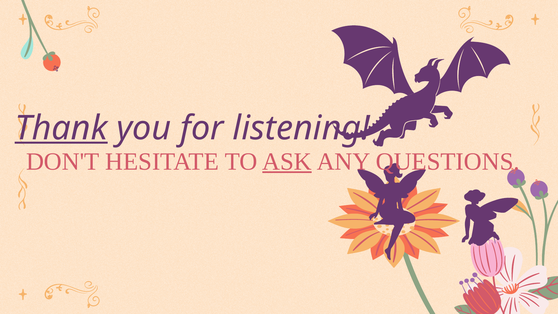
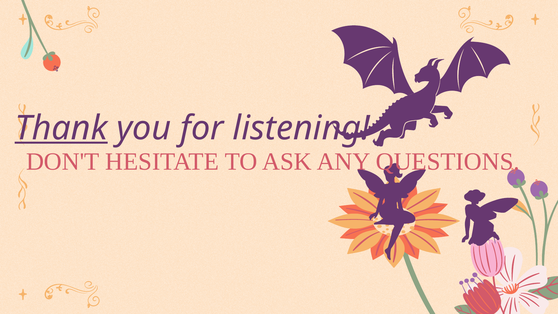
ASK underline: present -> none (287, 161)
